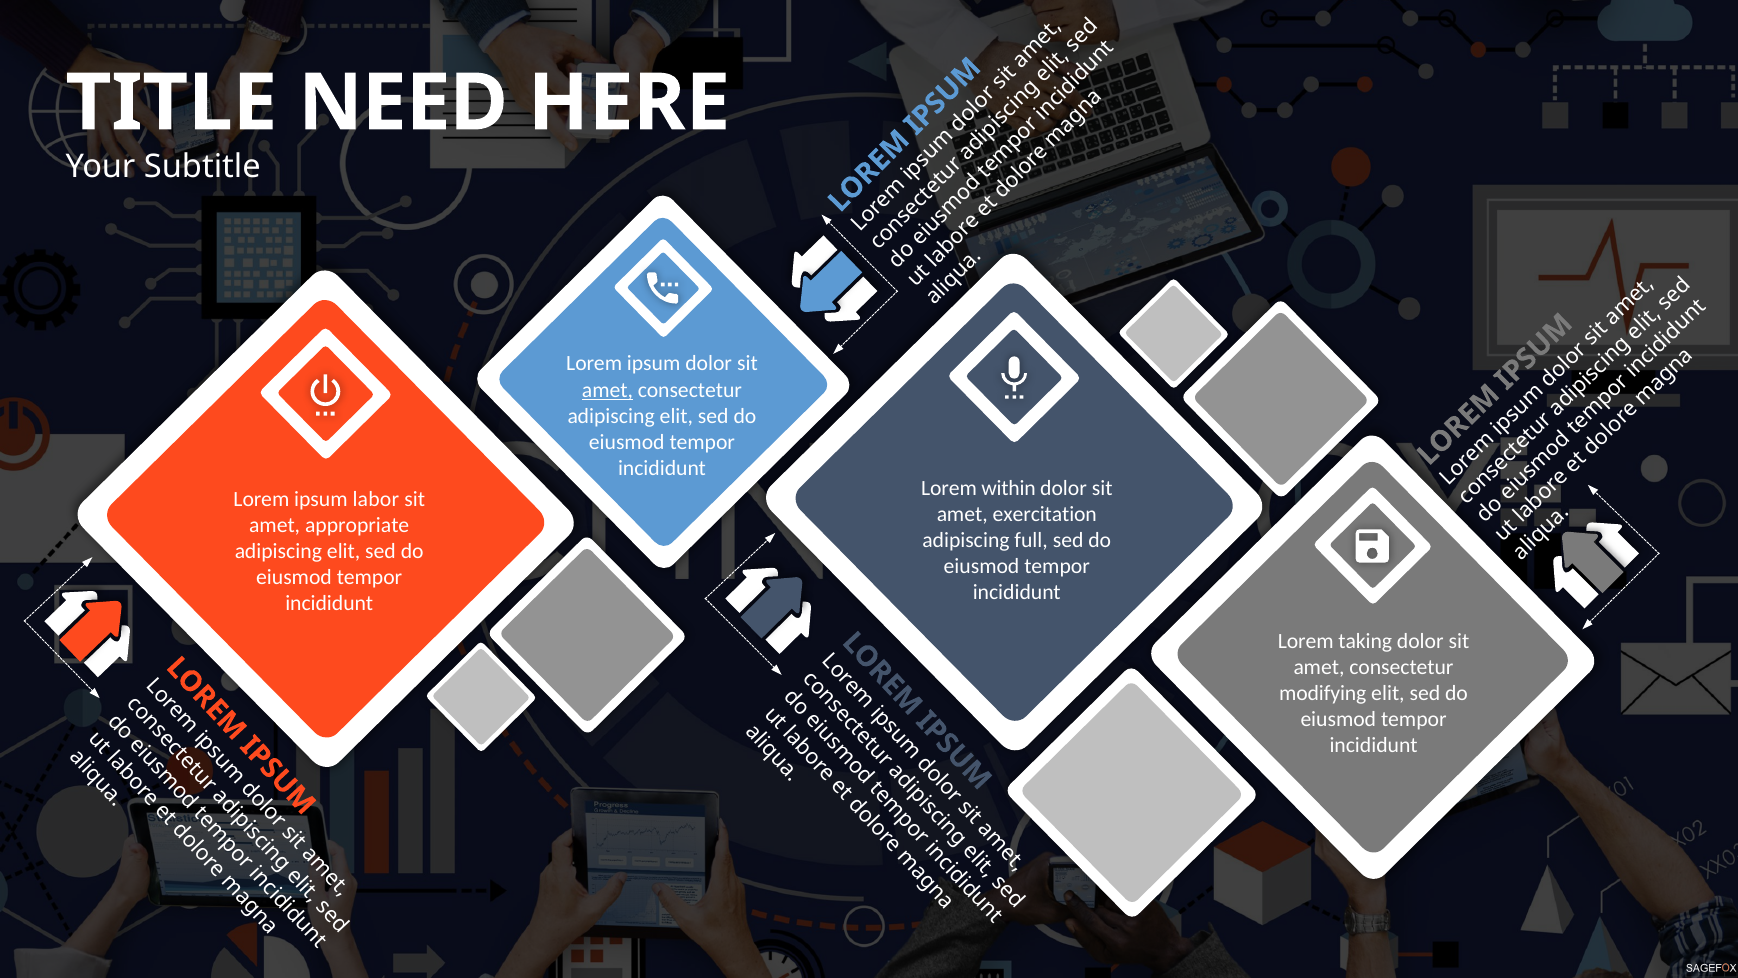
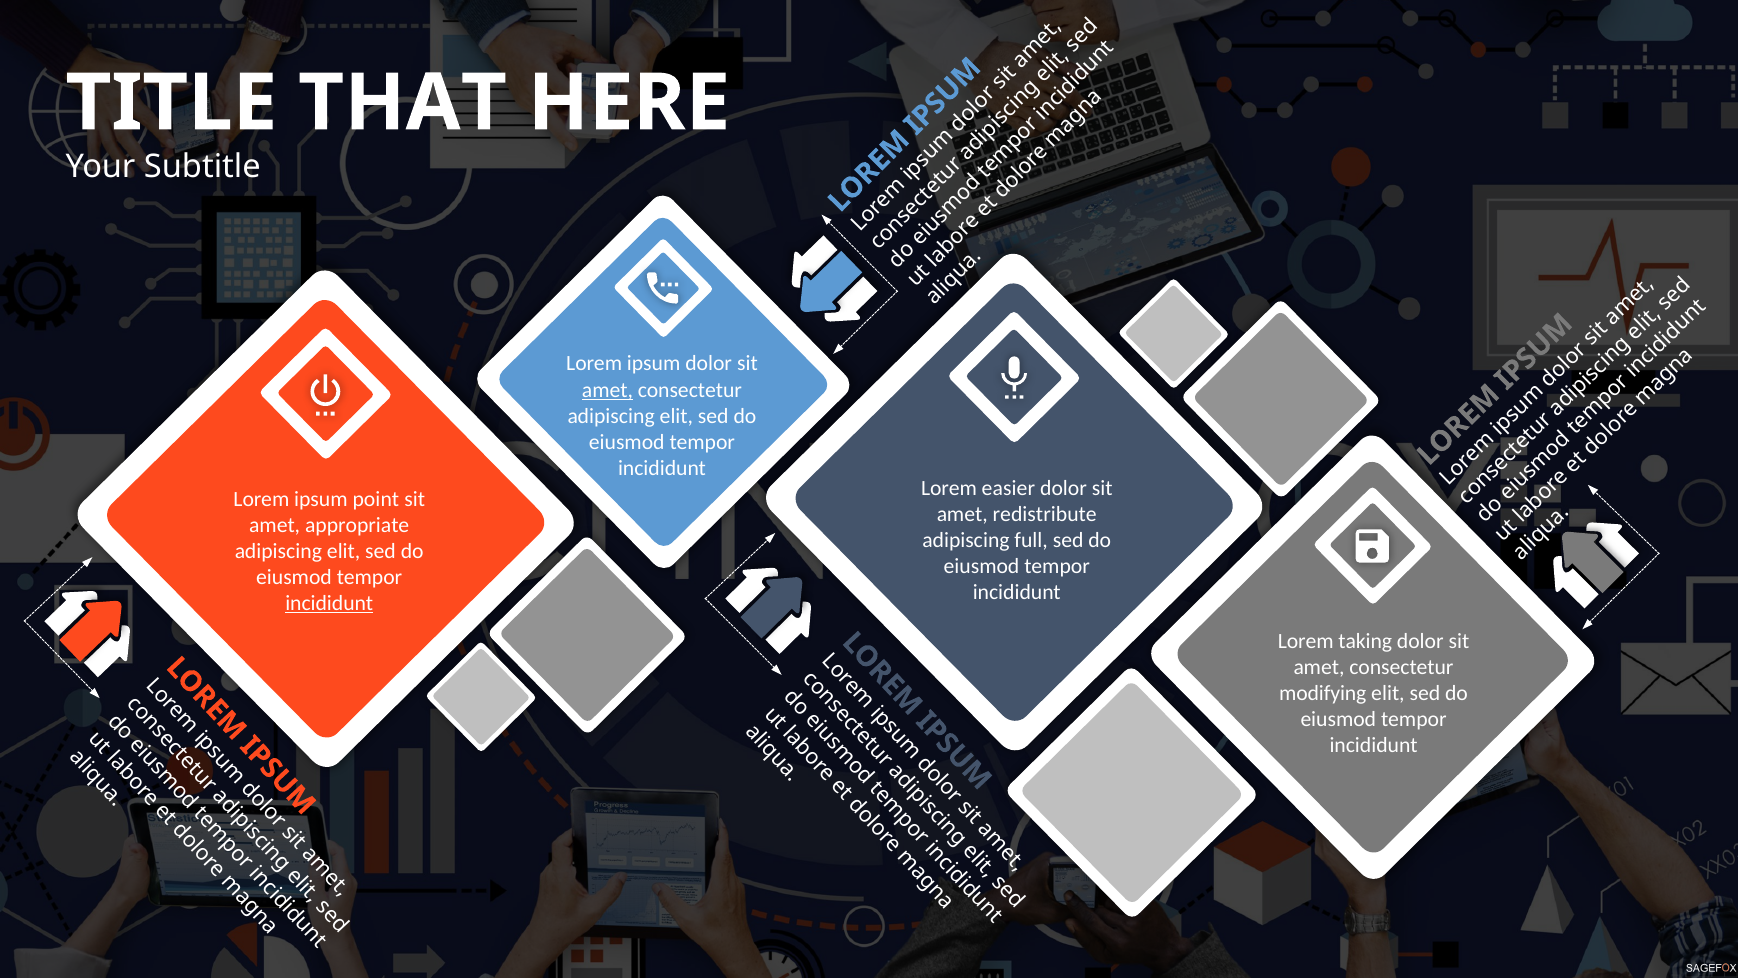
NEED: NEED -> THAT (402, 103)
within: within -> easier (1008, 488)
labor: labor -> point (376, 499)
exercitation: exercitation -> redistribute (1045, 514)
incididunt underline: none -> present (329, 603)
